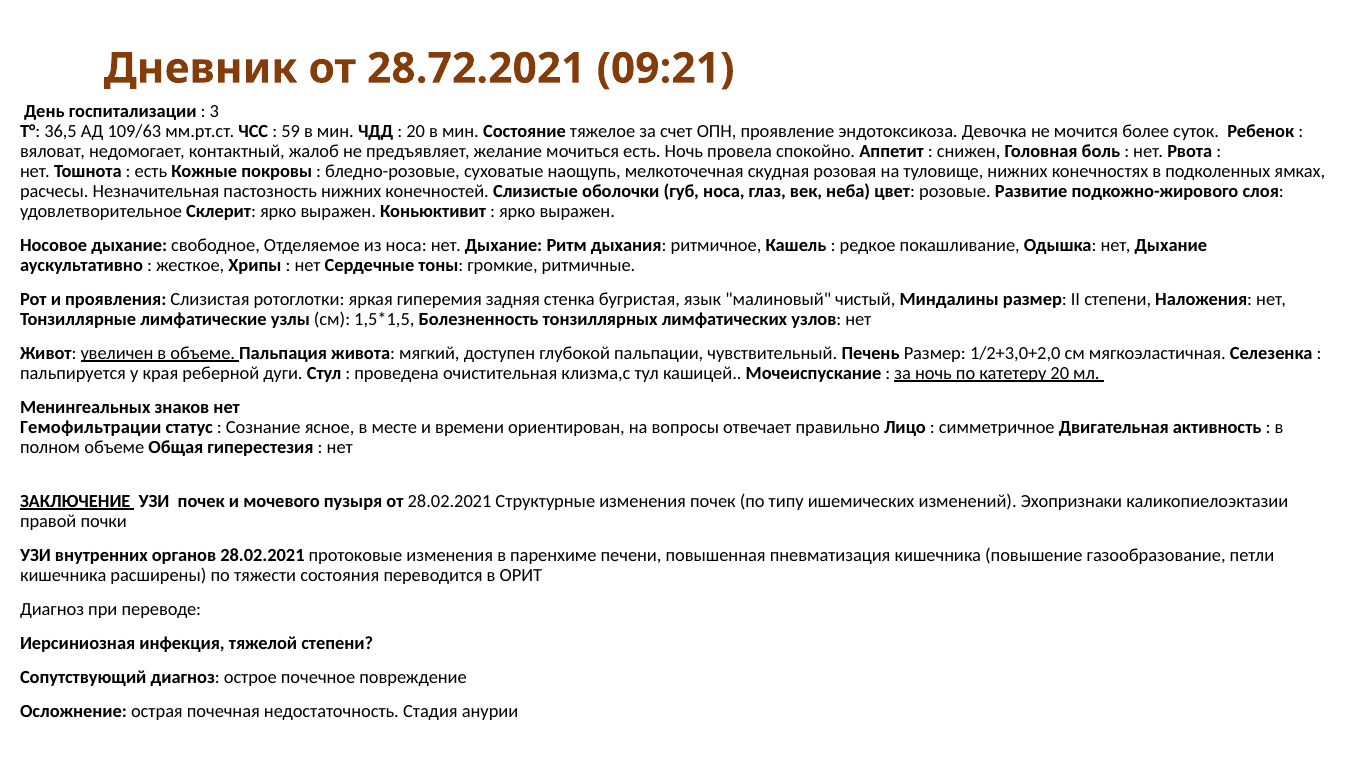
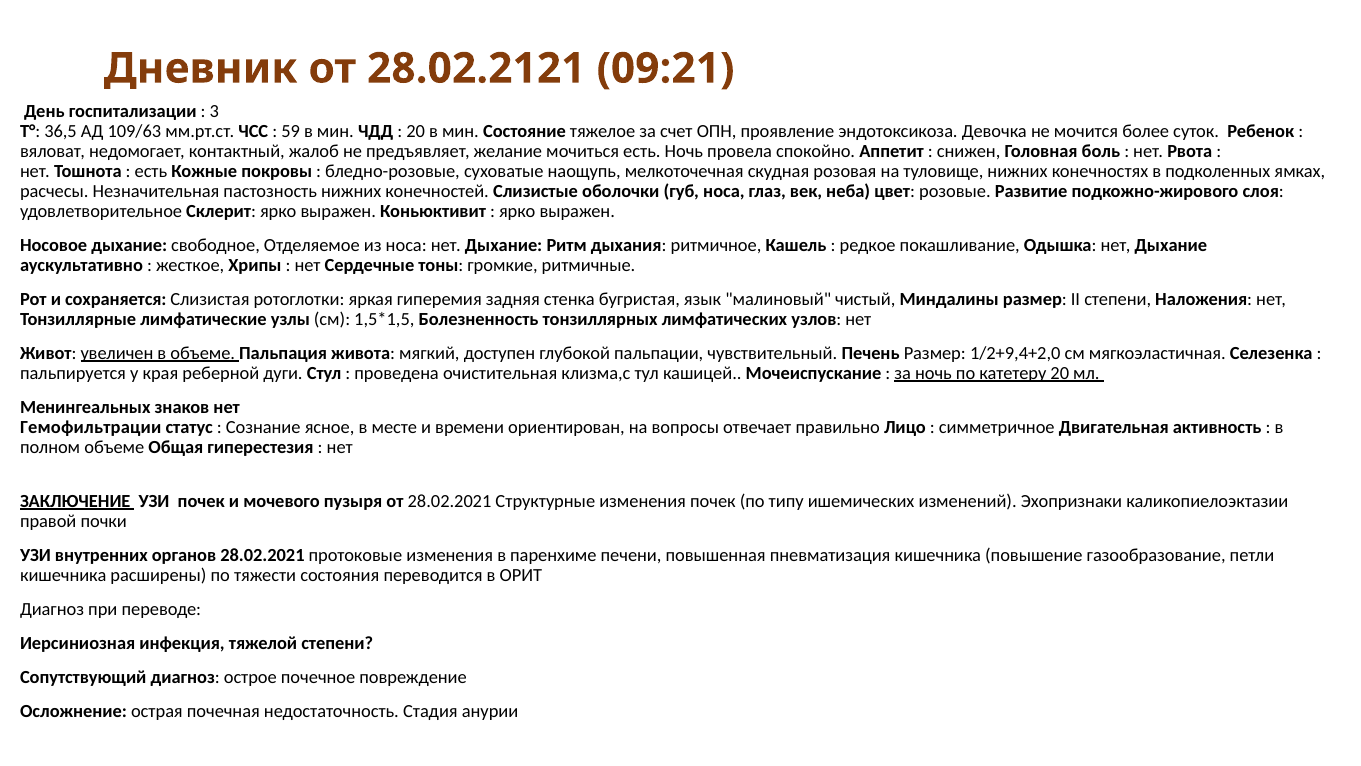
28.72.2021: 28.72.2021 -> 28.02.2121 (476, 69)
проявления: проявления -> сохраняется (116, 299)
1/2+3,0+2,0: 1/2+3,0+2,0 -> 1/2+9,4+2,0 (1015, 353)
